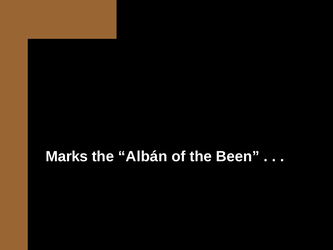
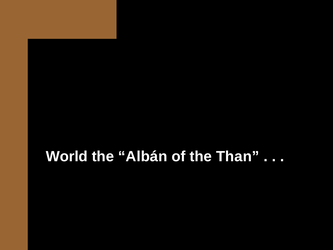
Marks: Marks -> World (67, 156)
Been: Been -> Than (238, 156)
